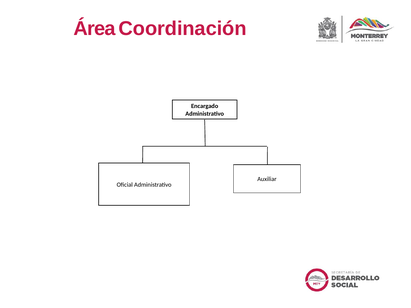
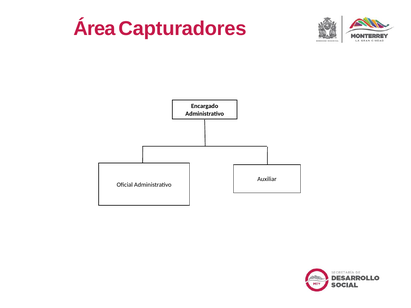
Coordinación: Coordinación -> Capturadores (183, 29)
